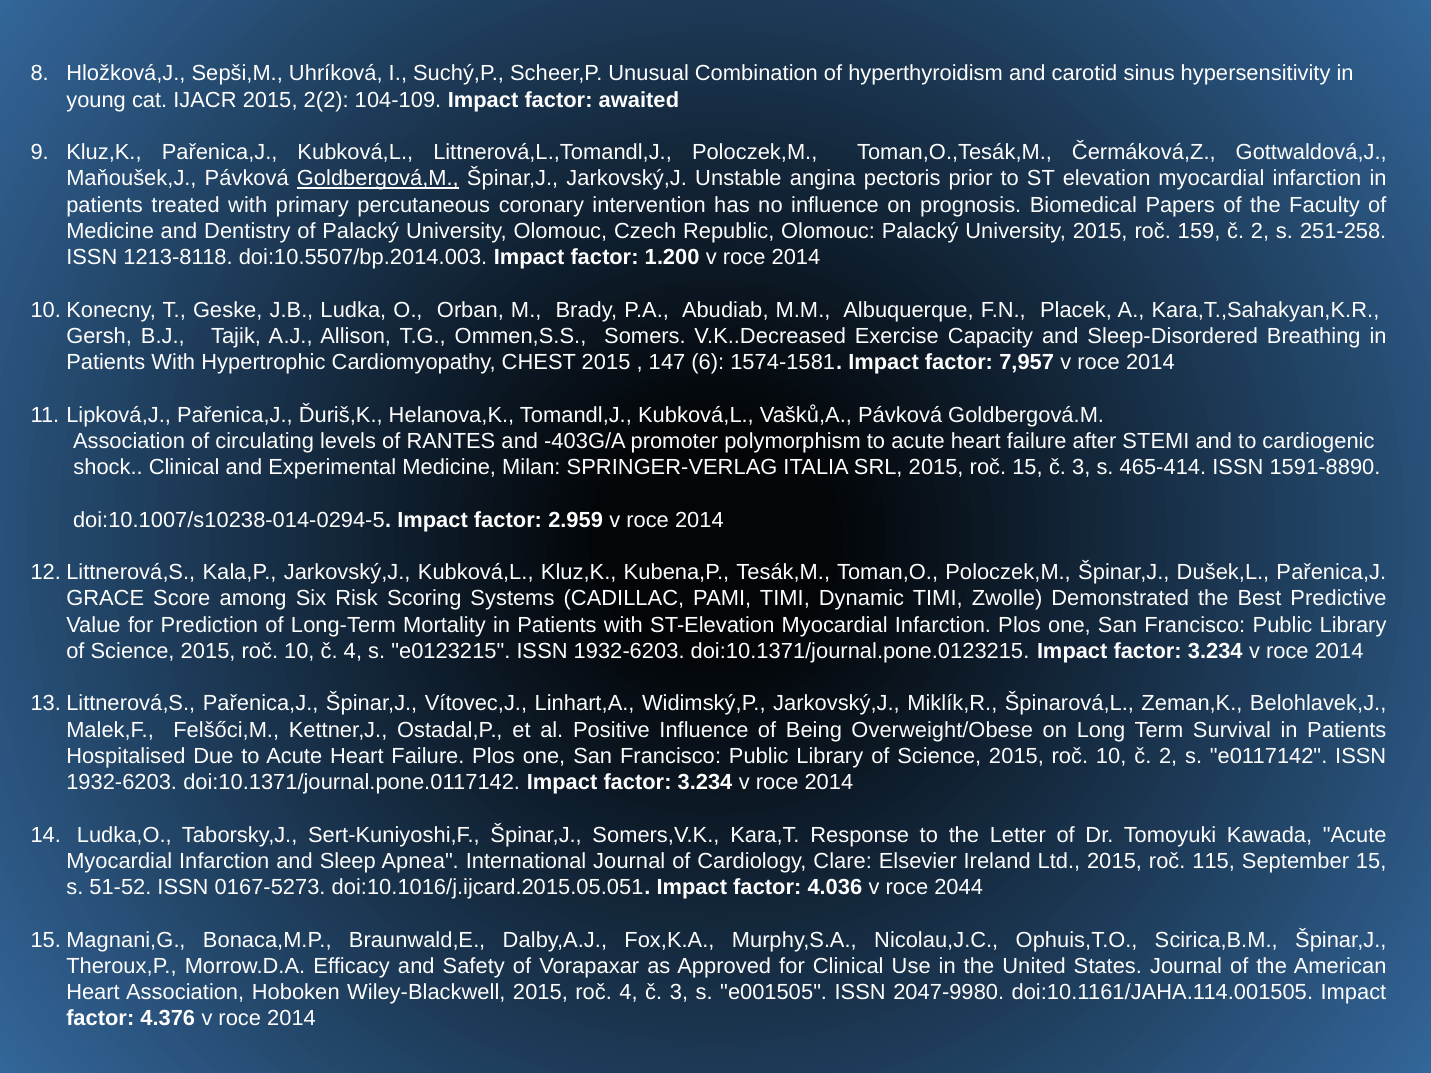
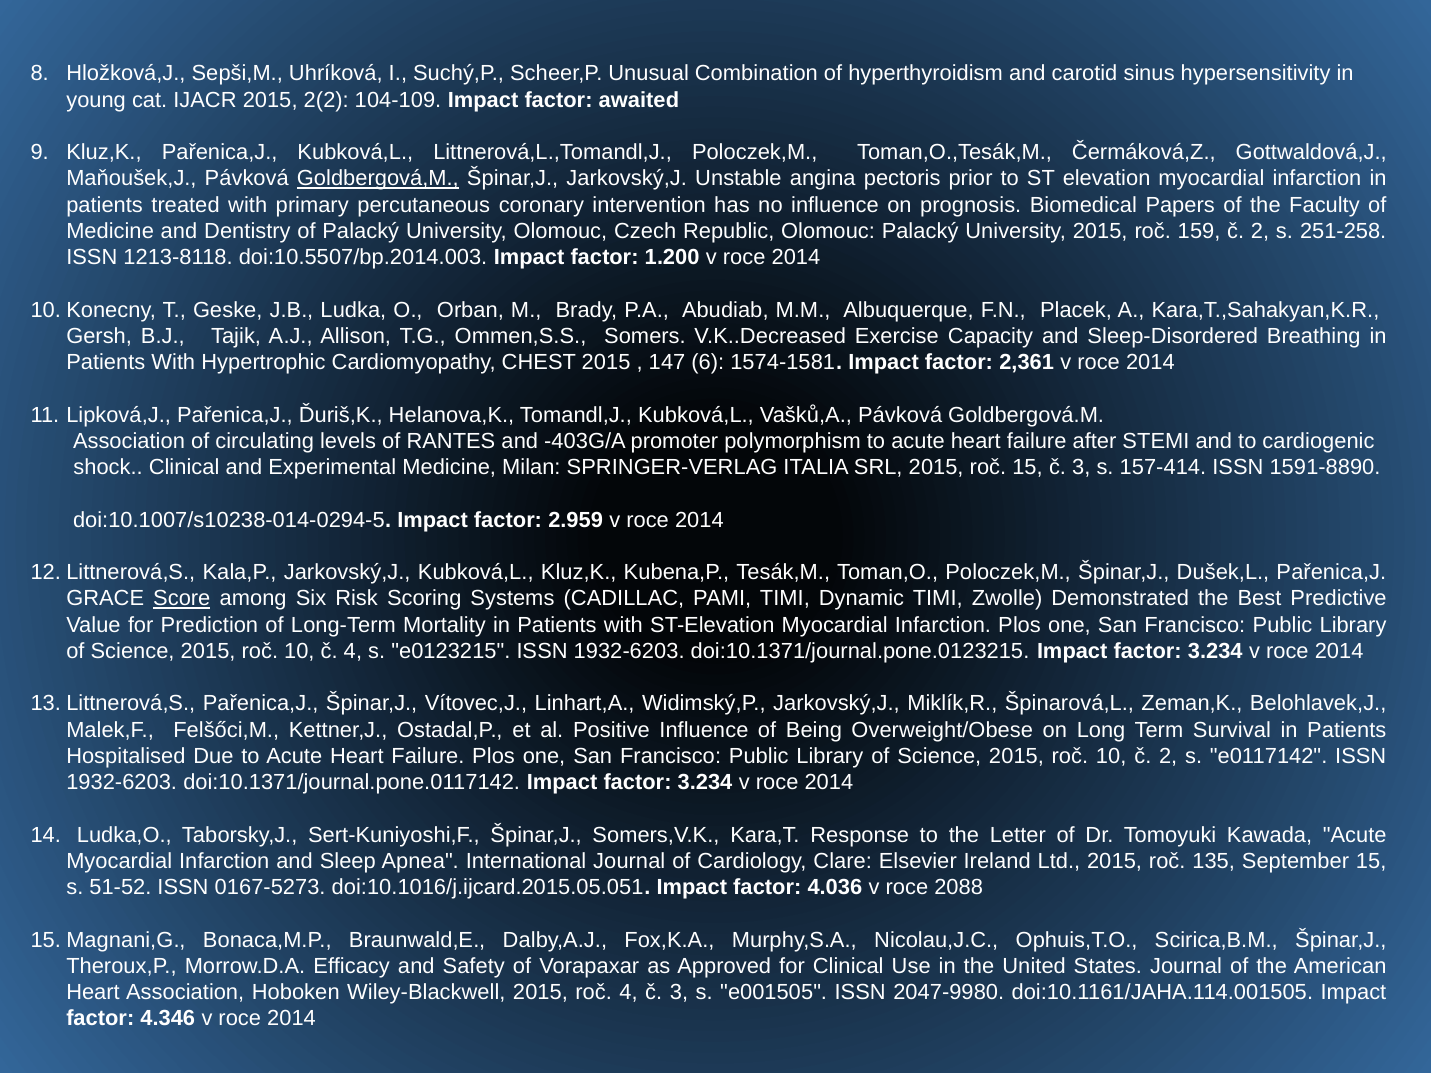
7,957: 7,957 -> 2,361 (1027, 362)
465-414: 465-414 -> 157-414 (1163, 467)
Score underline: none -> present (182, 599)
115: 115 -> 135 (1214, 861)
2044: 2044 -> 2088 (959, 888)
4.376: 4.376 -> 4.346 (168, 1019)
